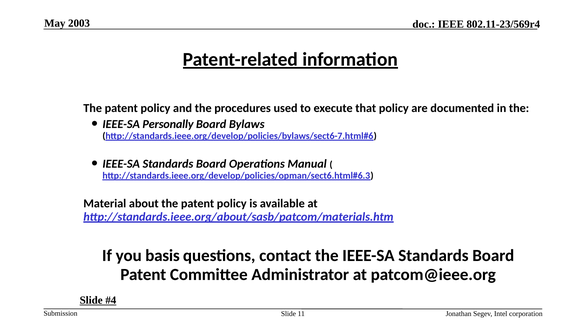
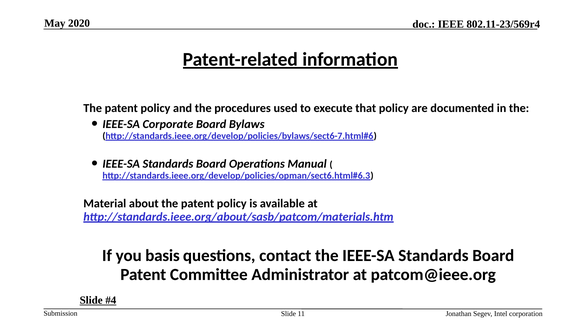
2003: 2003 -> 2020 (79, 23)
Personally: Personally -> Corporate (168, 124)
